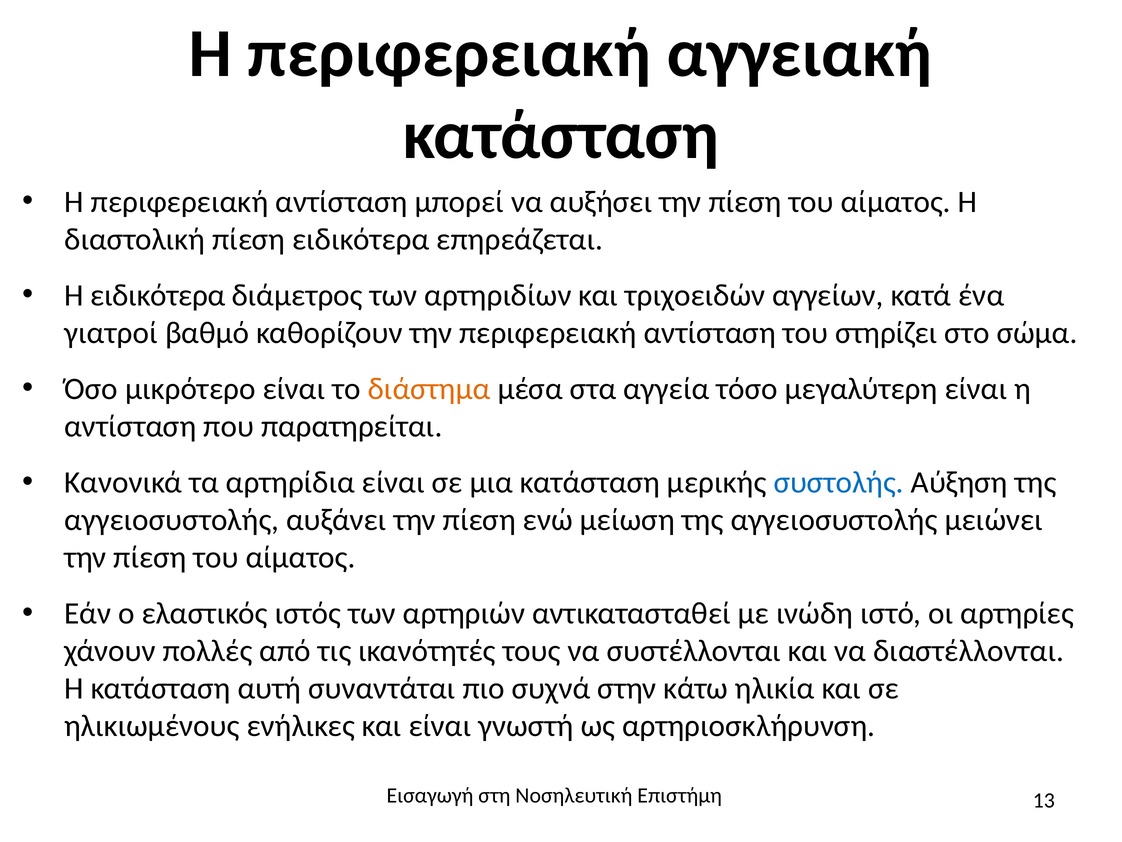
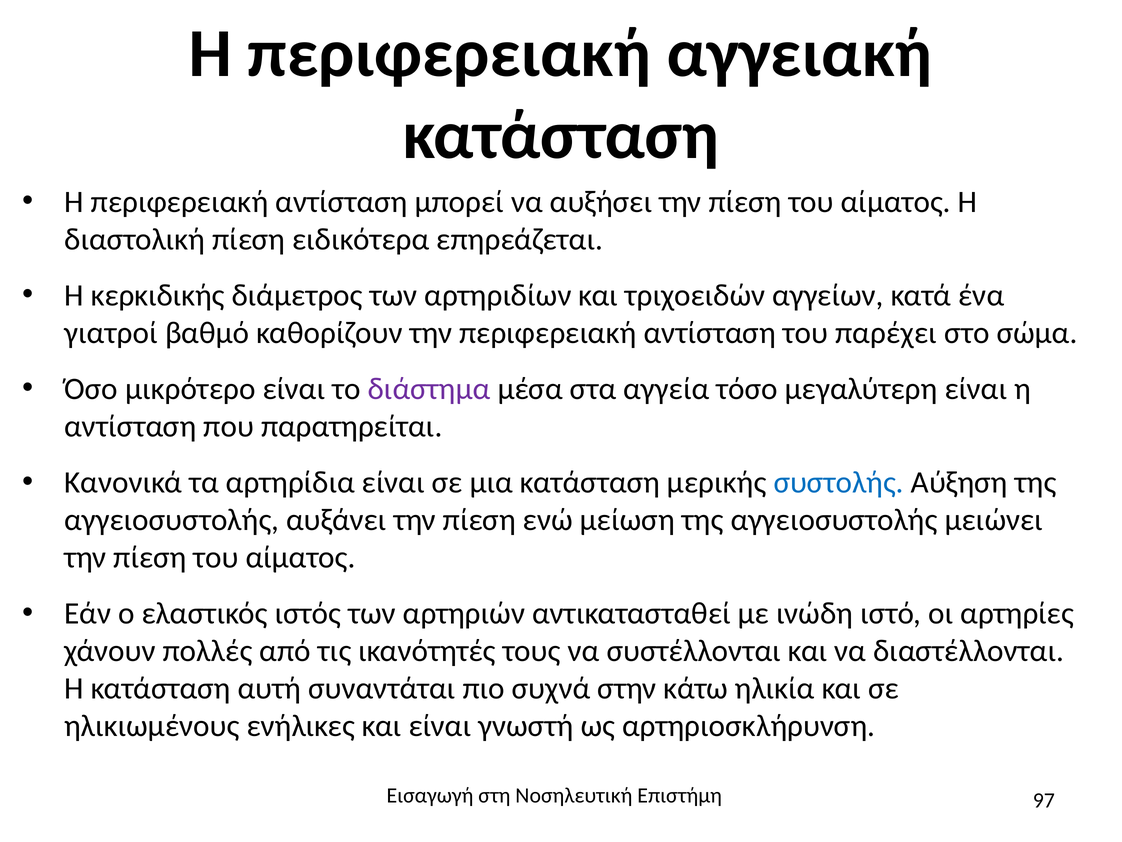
Η ειδικότερα: ειδικότερα -> κερκιδικής (158, 295)
στηρίζει: στηρίζει -> παρέχει (886, 333)
διάστημα colour: orange -> purple (429, 389)
13: 13 -> 97 (1044, 800)
